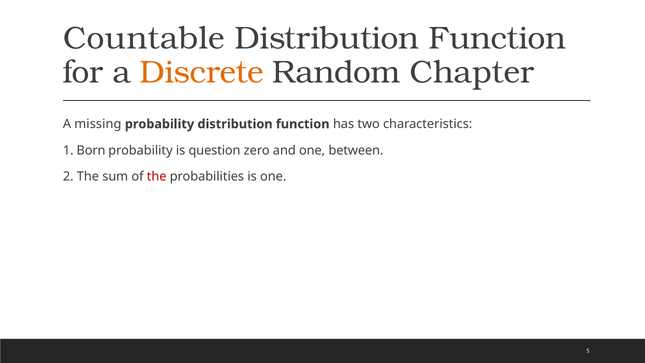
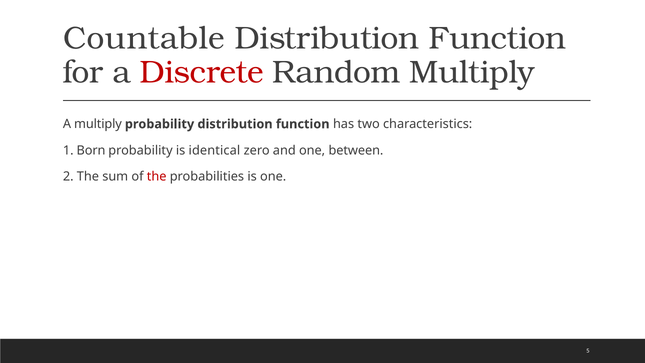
Discrete colour: orange -> red (202, 72)
Random Chapter: Chapter -> Multiply (472, 72)
A missing: missing -> multiply (98, 124)
question: question -> identical (214, 150)
